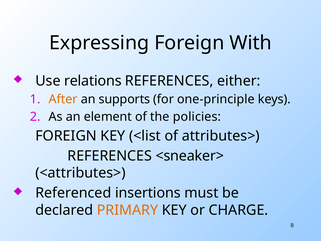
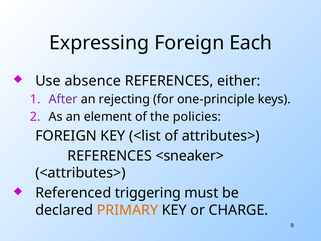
With: With -> Each (251, 43)
relations: relations -> absence (93, 81)
After colour: orange -> purple (63, 99)
supports: supports -> rejecting (124, 99)
insertions: insertions -> triggering (148, 193)
